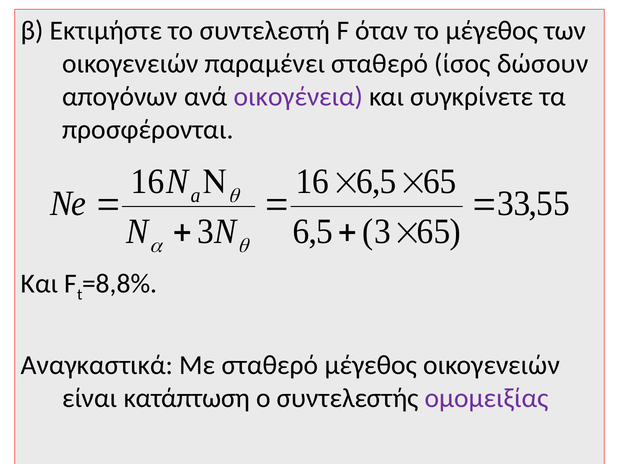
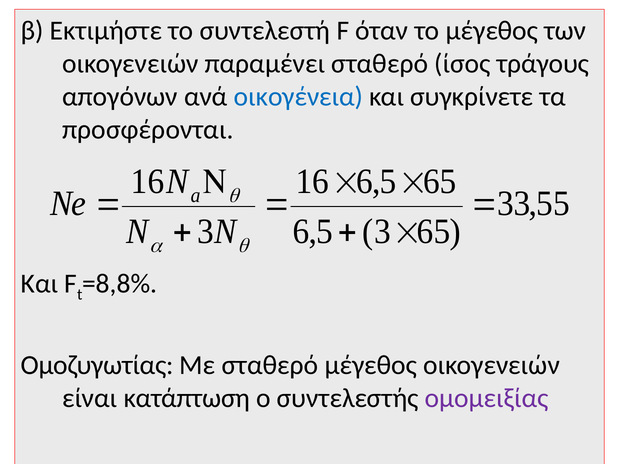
δώσουν: δώσουν -> τράγους (543, 64)
οικογένεια colour: purple -> blue (298, 97)
Αναγκαστικά: Αναγκαστικά -> Ομοζυγωτίας (97, 366)
